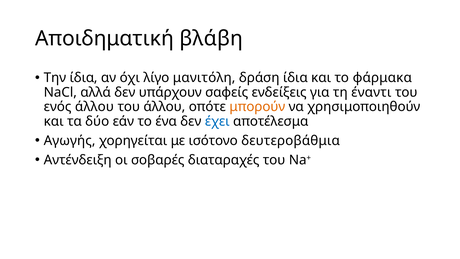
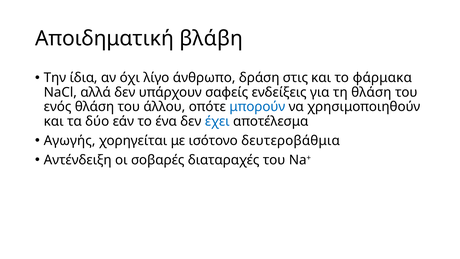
μανιτόλη: μανιτόλη -> άνθρωπο (204, 78)
δράση ίδια: ίδια -> στις (295, 78)
τη έναντι: έναντι -> θλάση (371, 92)
ενός άλλου: άλλου -> θλάση (95, 107)
μπορούν colour: orange -> blue (257, 107)
